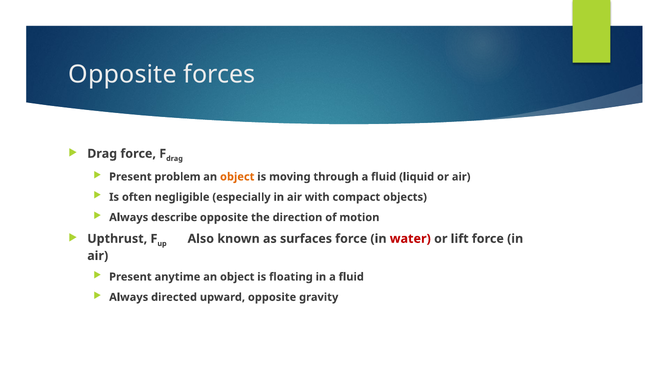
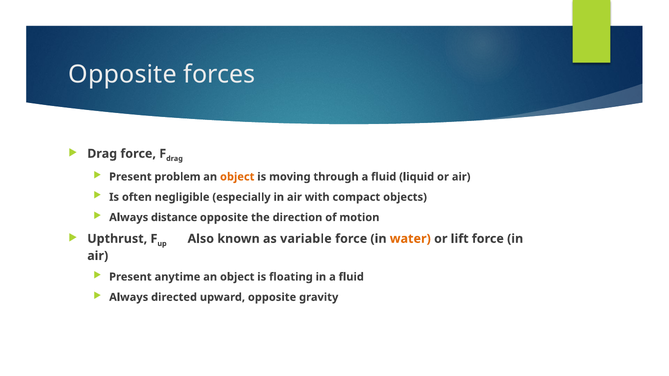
describe: describe -> distance (174, 218)
surfaces: surfaces -> variable (306, 239)
water colour: red -> orange (410, 239)
